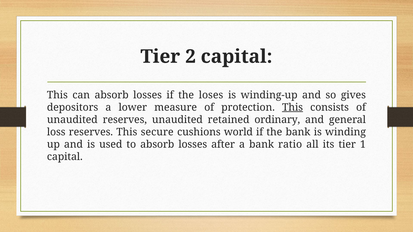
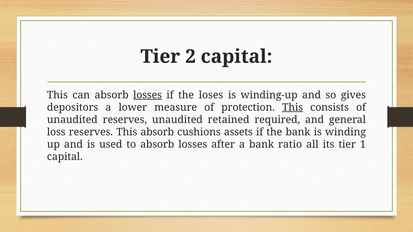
losses underline: none -> present (148, 95)
ordinary: ordinary -> required (277, 120)
This secure: secure -> absorb (157, 132)
world: world -> assets (238, 132)
